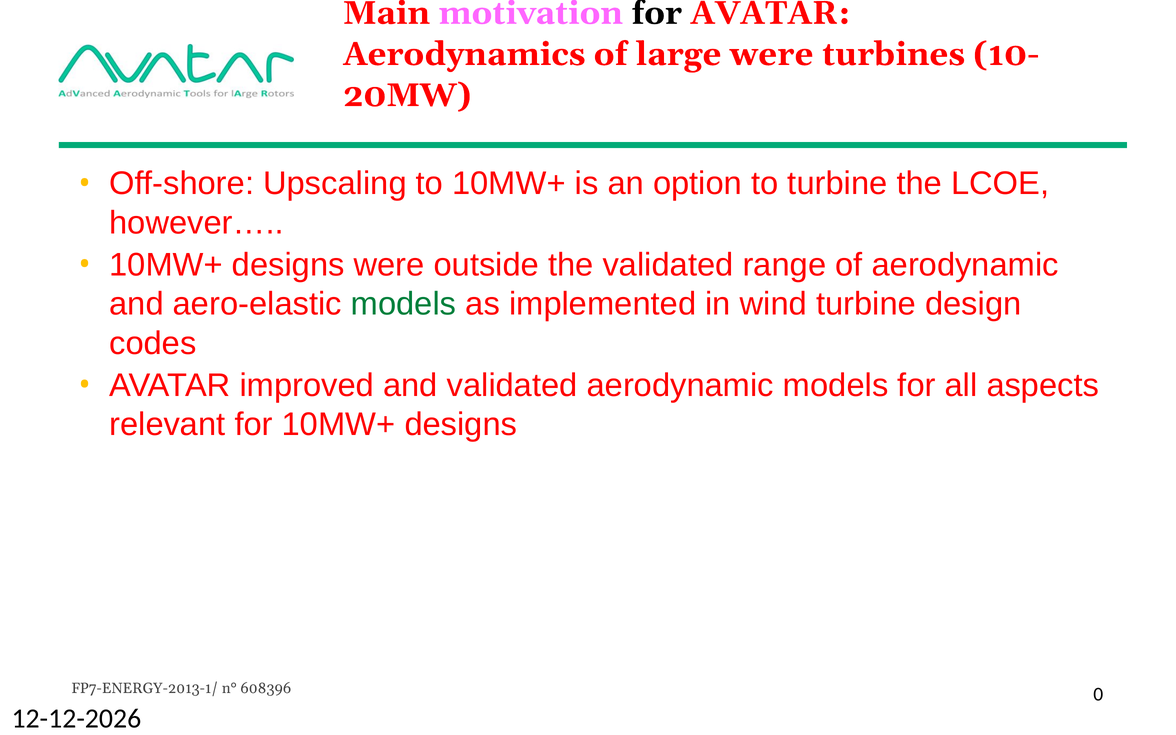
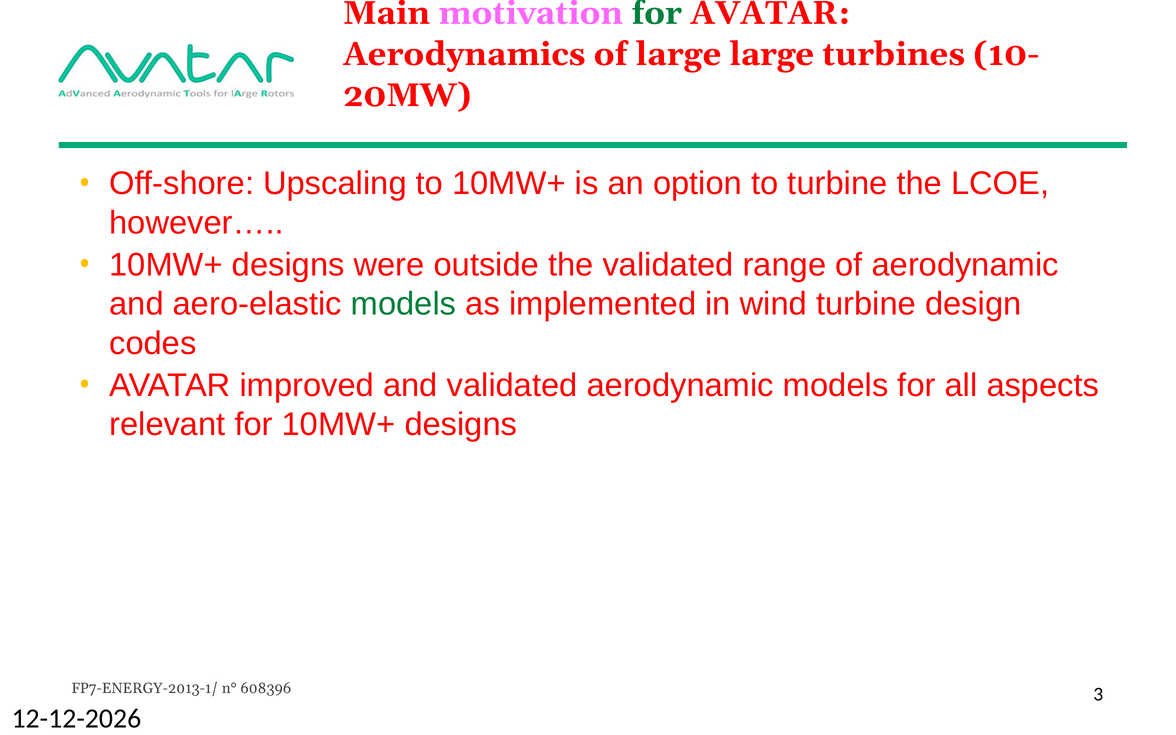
for colour: black -> green (657, 13)
large were: were -> large (772, 54)
0: 0 -> 3 (1098, 694)
